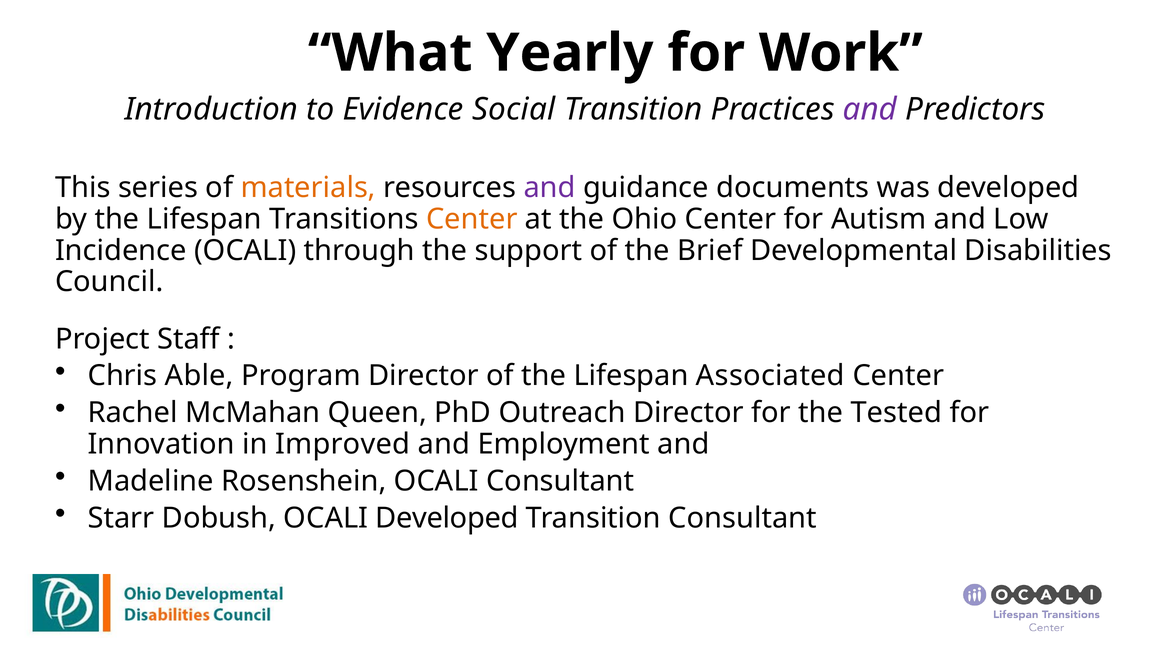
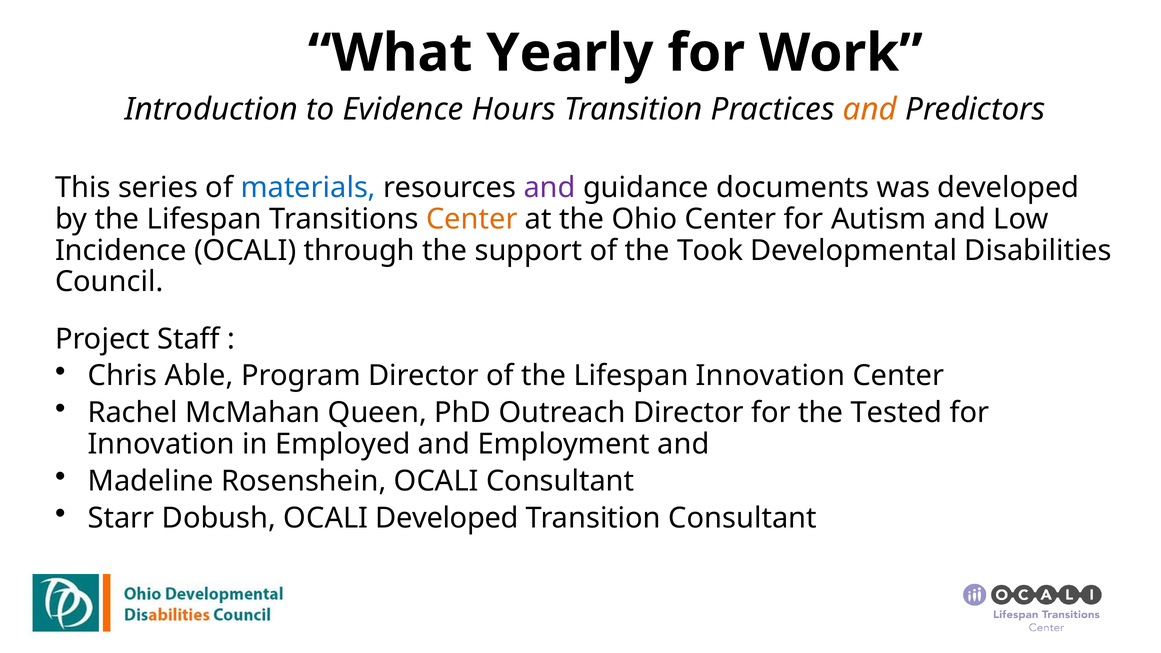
Social: Social -> Hours (514, 109)
and colour: purple -> orange (870, 109)
materials colour: orange -> blue (308, 188)
Brief: Brief -> Took (710, 250)
Lifespan Associated: Associated -> Innovation (770, 376)
Improved: Improved -> Employed (343, 444)
